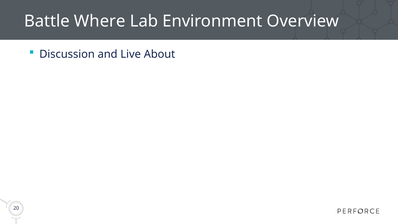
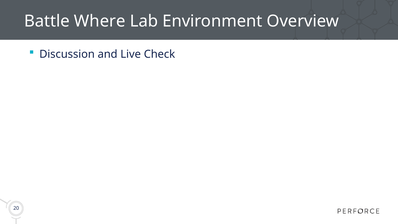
About: About -> Check (159, 54)
